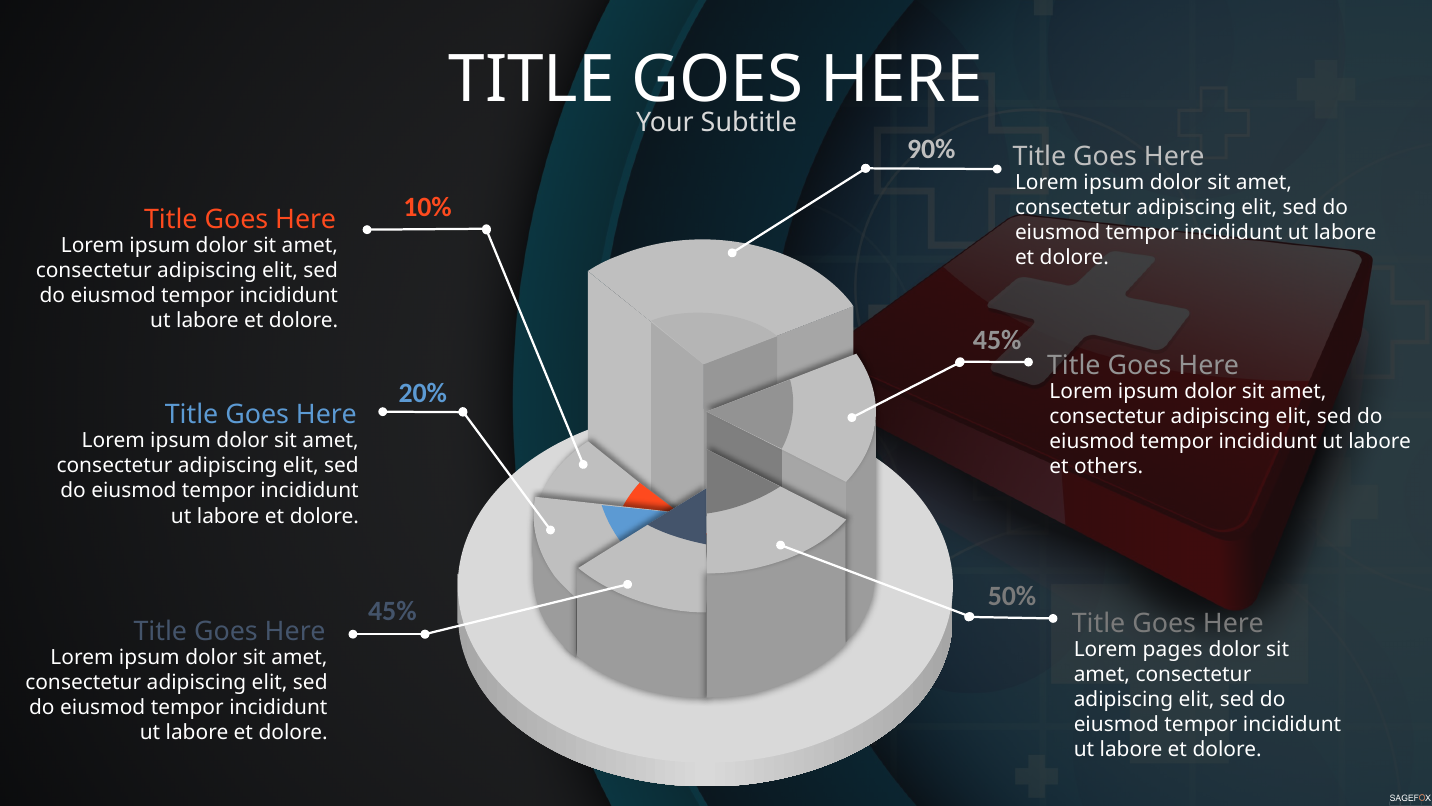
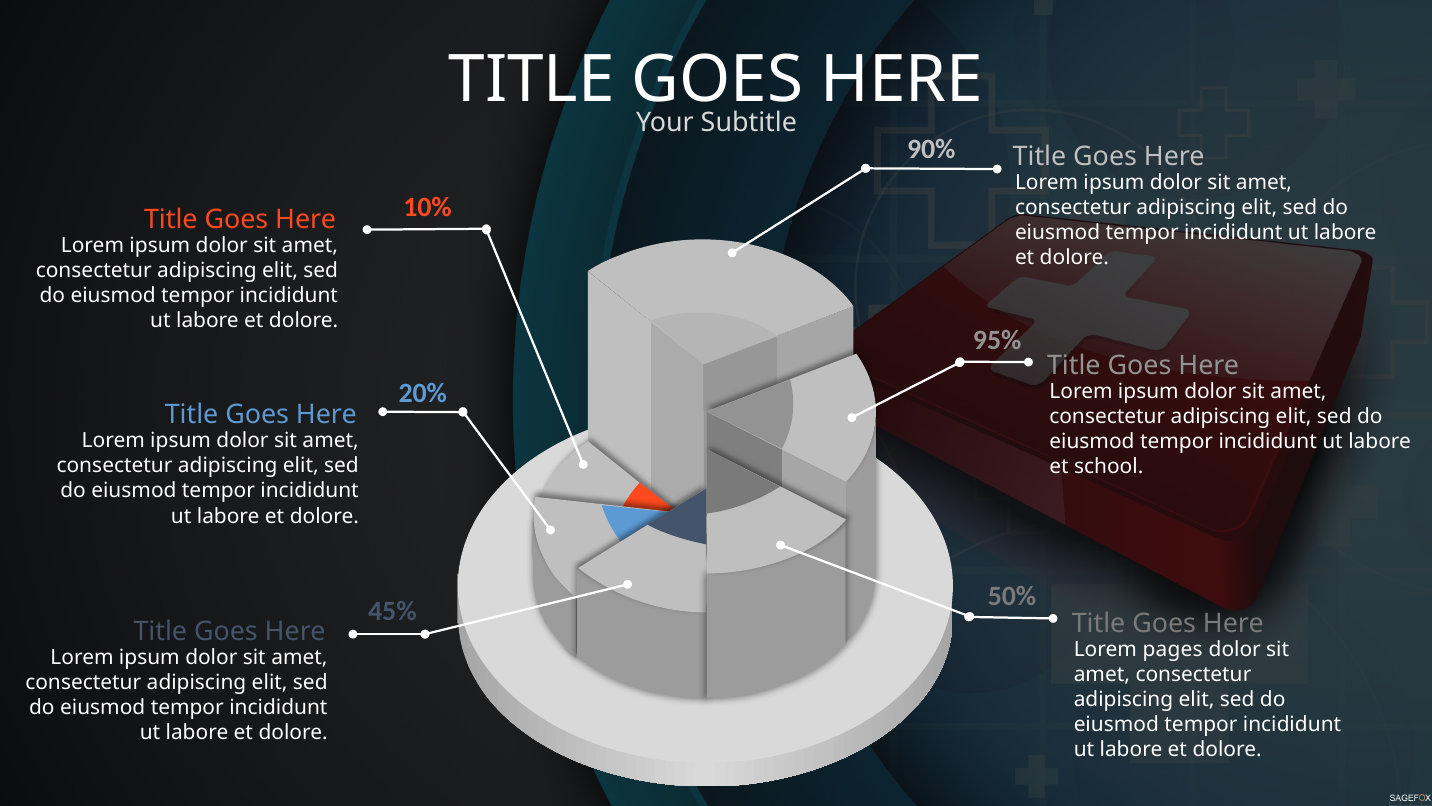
45%: 45% -> 95% (997, 340)
others: others -> school (1109, 467)
